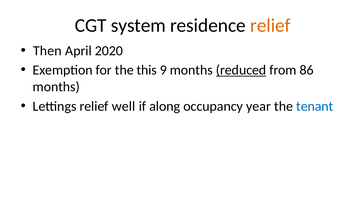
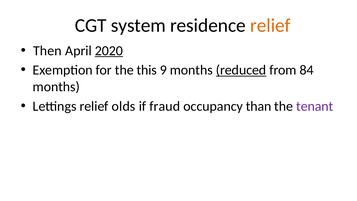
2020 underline: none -> present (109, 51)
86: 86 -> 84 (307, 70)
well: well -> olds (124, 106)
along: along -> fraud (165, 106)
year: year -> than (259, 106)
tenant colour: blue -> purple (315, 106)
